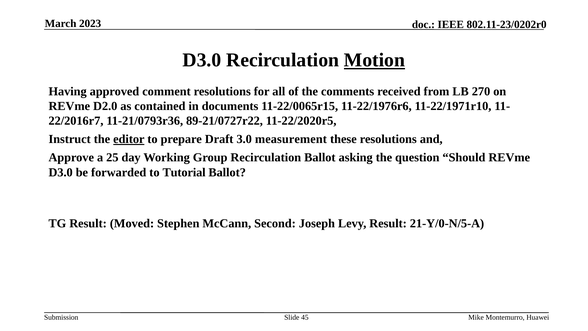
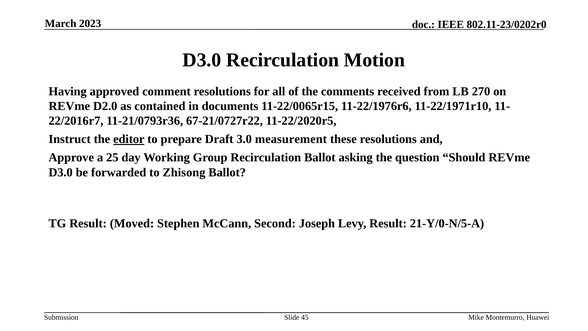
Motion underline: present -> none (374, 60)
89-21/0727r22: 89-21/0727r22 -> 67-21/0727r22 (224, 121)
Tutorial: Tutorial -> Zhisong (184, 172)
